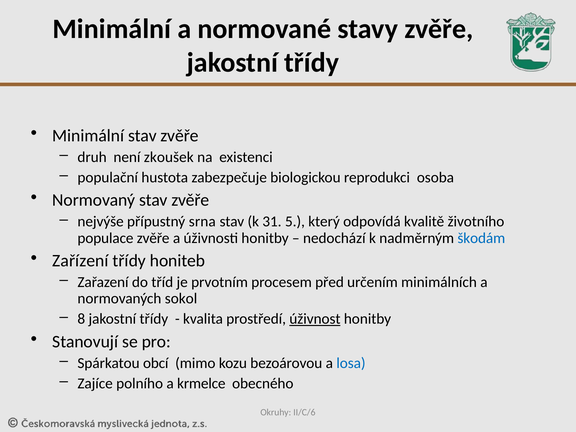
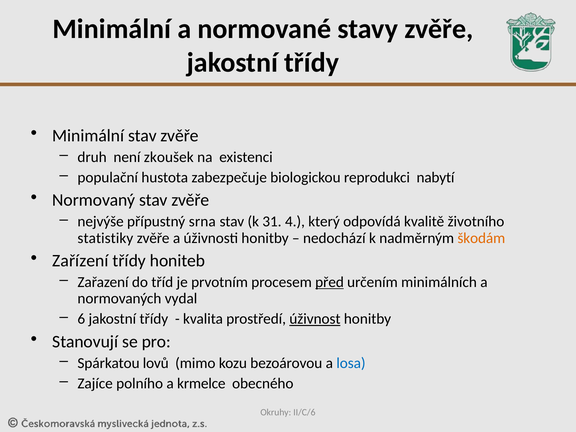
osoba: osoba -> nabytí (435, 178)
5: 5 -> 4 (295, 222)
populace: populace -> statistiky (105, 238)
škodám colour: blue -> orange (481, 238)
před underline: none -> present (330, 282)
sokol: sokol -> vydal (181, 299)
8: 8 -> 6 (81, 319)
obcí: obcí -> lovů (156, 363)
